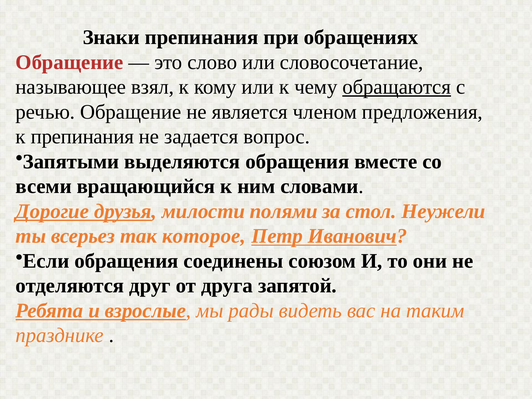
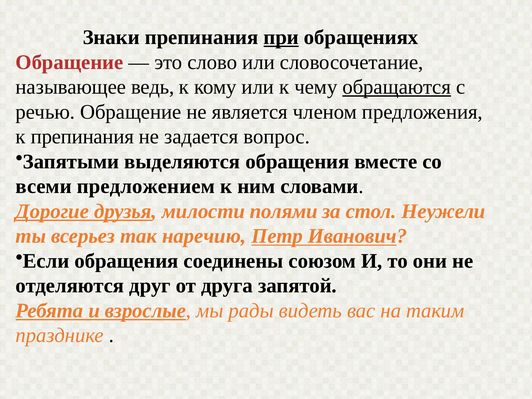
при underline: none -> present (281, 37)
взял: взял -> ведь (153, 87)
вращающийся: вращающийся -> предложением (146, 186)
которое: которое -> наречию (204, 236)
